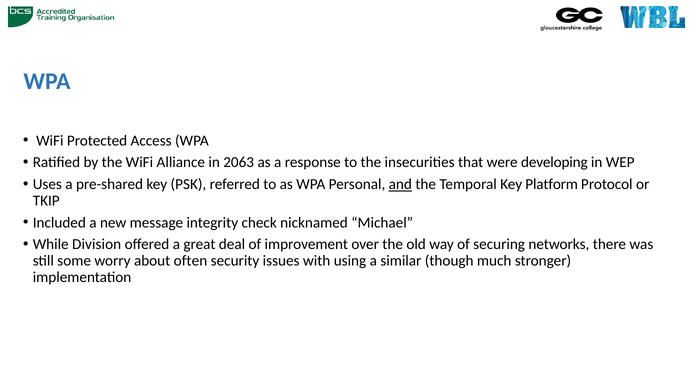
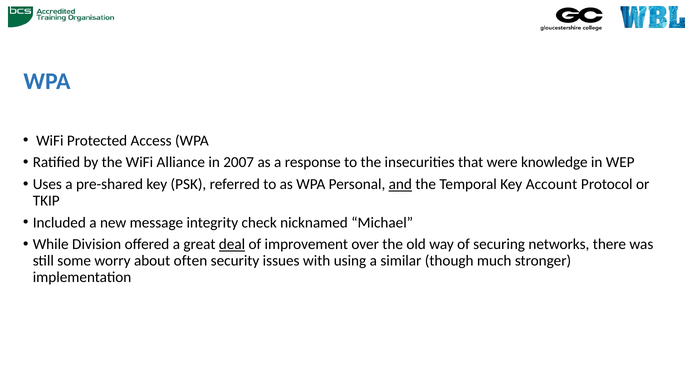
2063: 2063 -> 2007 (239, 162)
developing: developing -> knowledge (554, 162)
Platform: Platform -> Account (552, 184)
deal underline: none -> present (232, 244)
